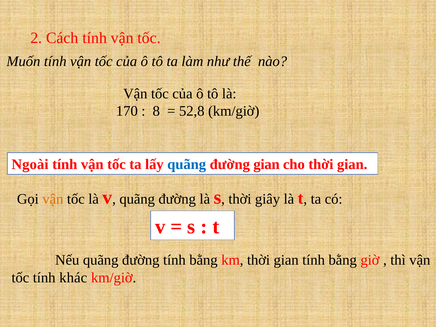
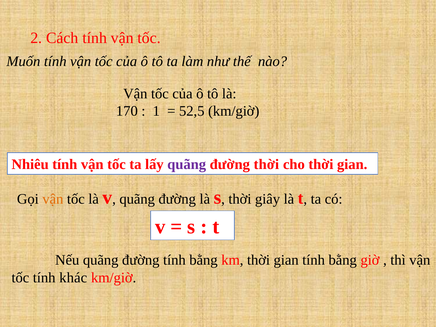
8: 8 -> 1 (156, 111)
52,8: 52,8 -> 52,5 (192, 111)
Ngoài: Ngoài -> Nhiêu (30, 164)
quãng colour: blue -> purple (187, 164)
đường gian: gian -> thời (266, 164)
